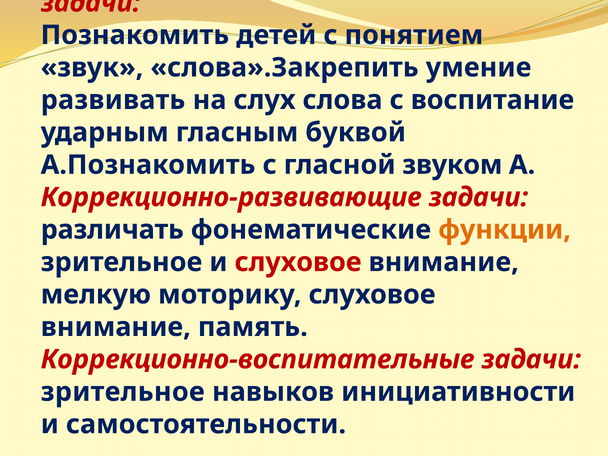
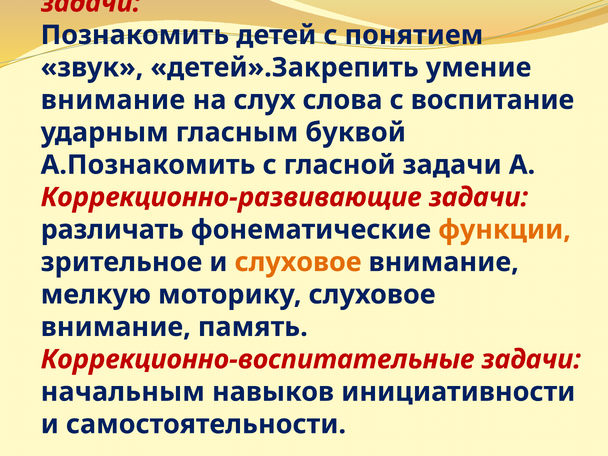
слова».Закрепить: слова».Закрепить -> детей».Закрепить (285, 68)
развивать: развивать -> внимание (113, 100)
гласной звуком: звуком -> задачи (452, 165)
слуховое colour: red -> orange (298, 262)
зрительное: зрительное -> начальным (123, 392)
